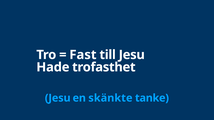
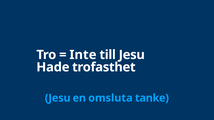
Fast: Fast -> Inte (83, 55)
skänkte: skänkte -> omsluta (110, 98)
